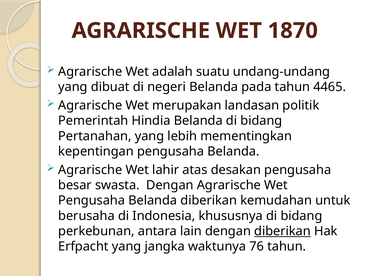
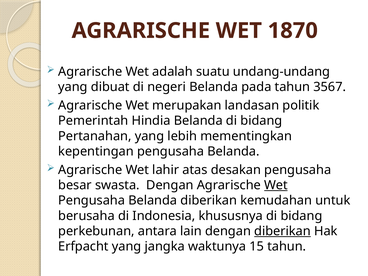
4465: 4465 -> 3567 (330, 87)
Wet underline: none -> present (276, 185)
76: 76 -> 15 (257, 246)
